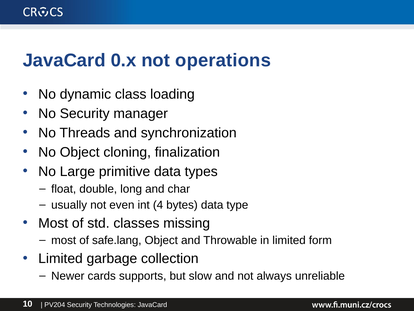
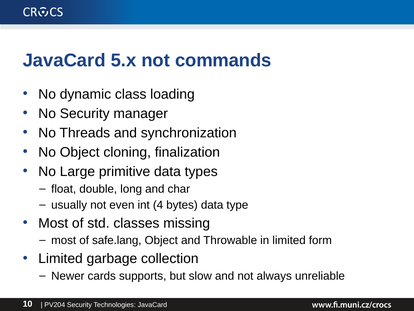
0.x: 0.x -> 5.x (124, 60)
operations: operations -> commands (223, 60)
